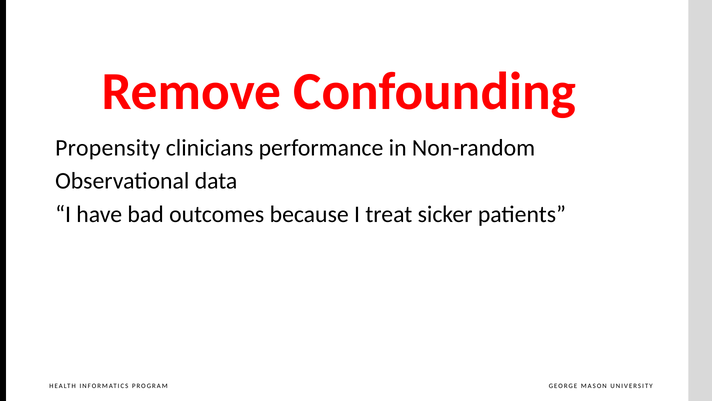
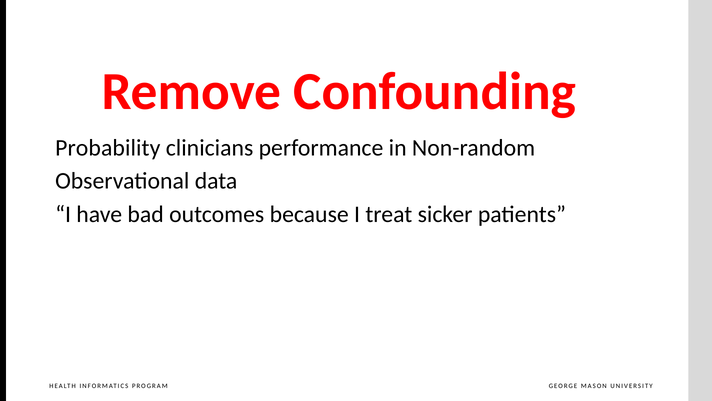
Propensity: Propensity -> Probability (108, 148)
